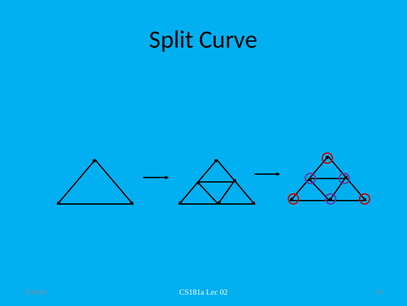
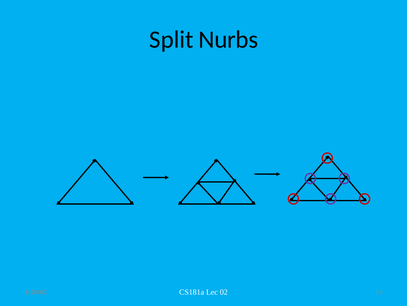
Curve: Curve -> Nurbs (228, 39)
